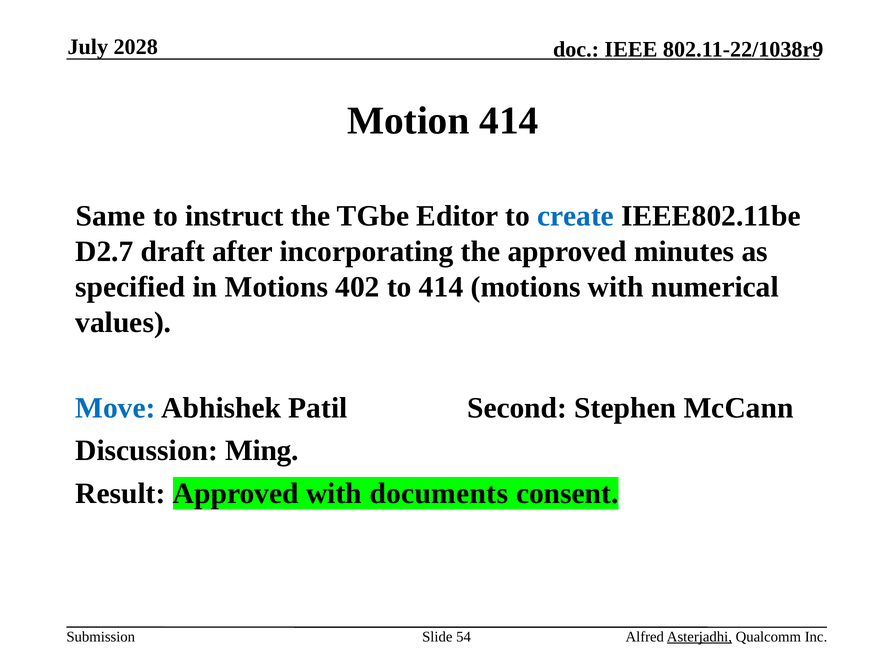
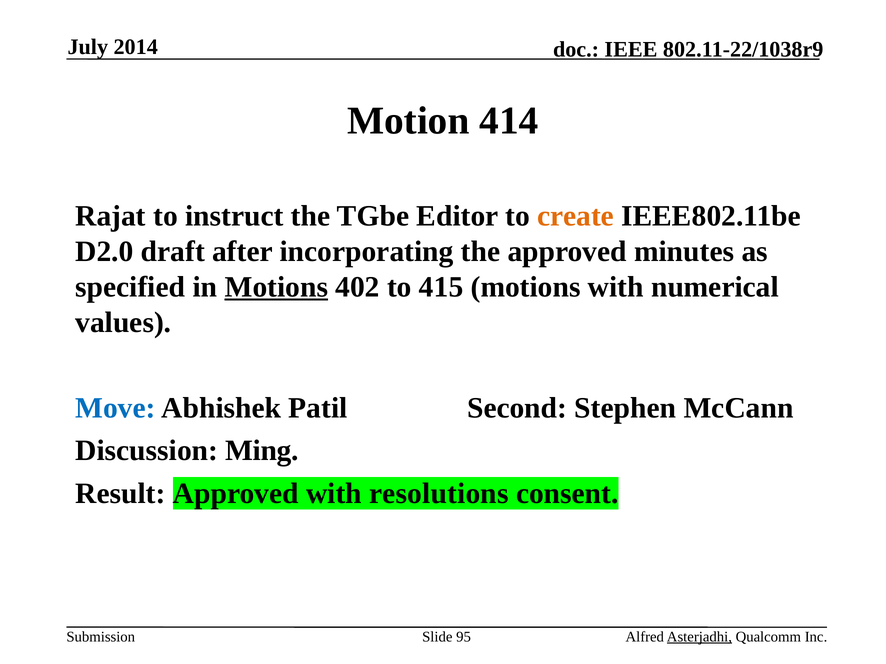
2028: 2028 -> 2014 (136, 47)
Same: Same -> Rajat (111, 216)
create colour: blue -> orange (576, 216)
D2.7: D2.7 -> D2.0 (104, 252)
Motions underline: none -> present (276, 287)
to 414: 414 -> 415 (441, 287)
documents: documents -> resolutions (439, 494)
54: 54 -> 95 (464, 637)
